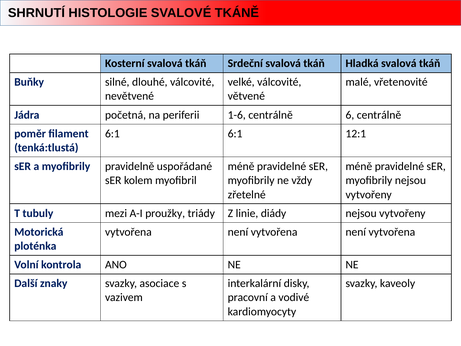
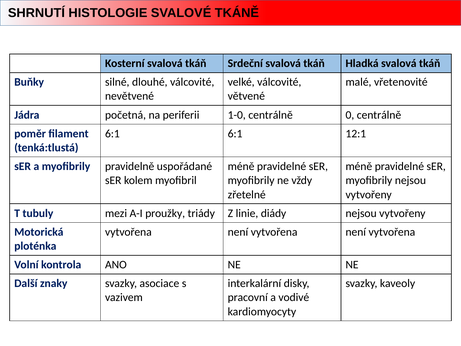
1-6: 1-6 -> 1-0 (237, 115)
6: 6 -> 0 (350, 115)
